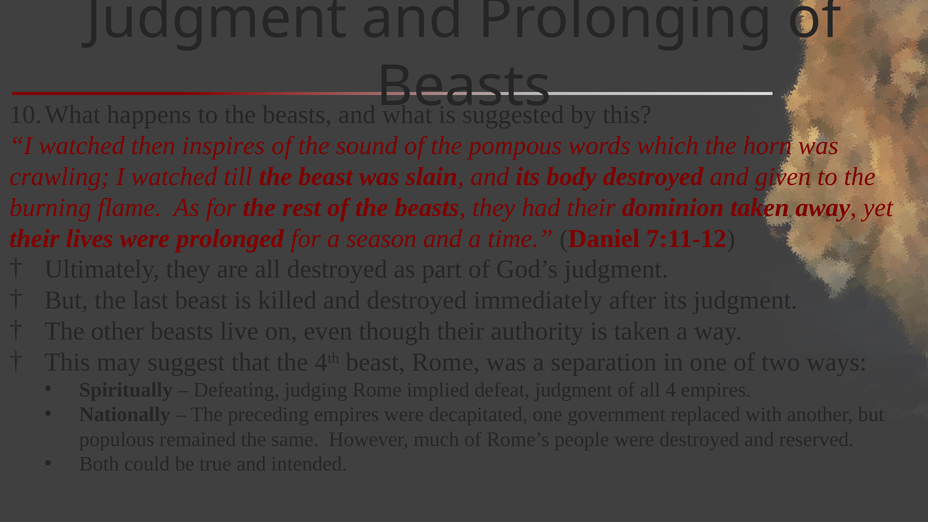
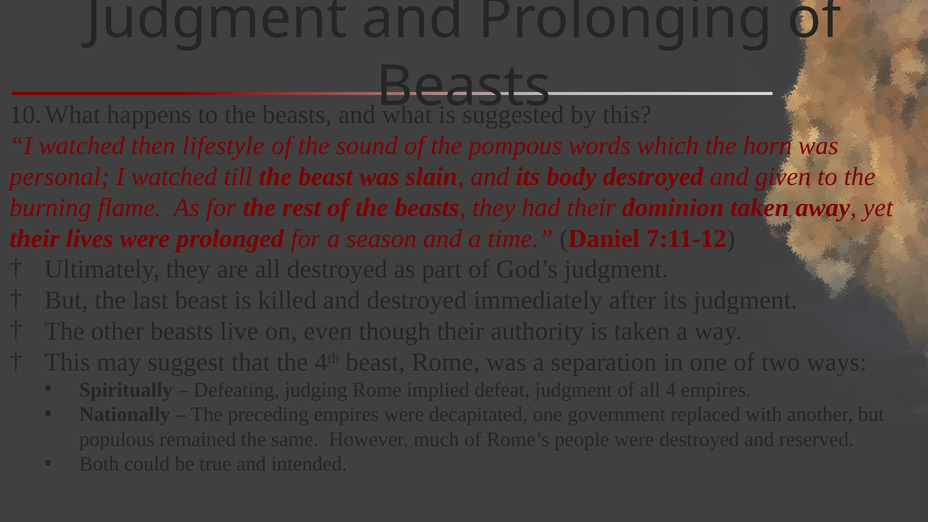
inspires: inspires -> lifestyle (223, 146)
crawling: crawling -> personal (60, 177)
